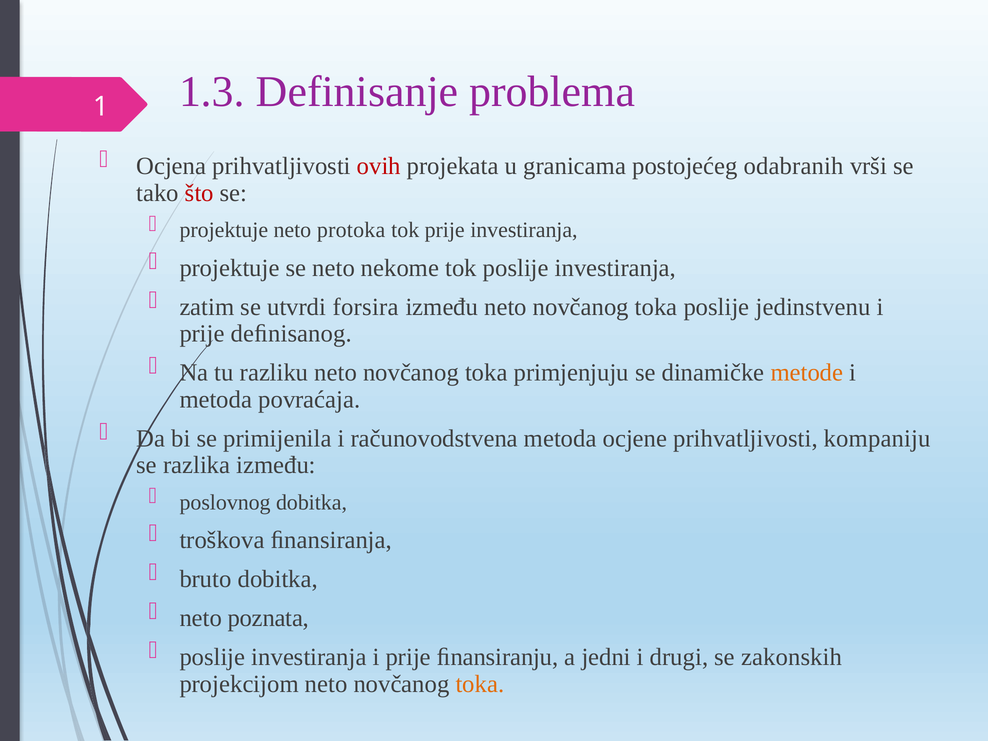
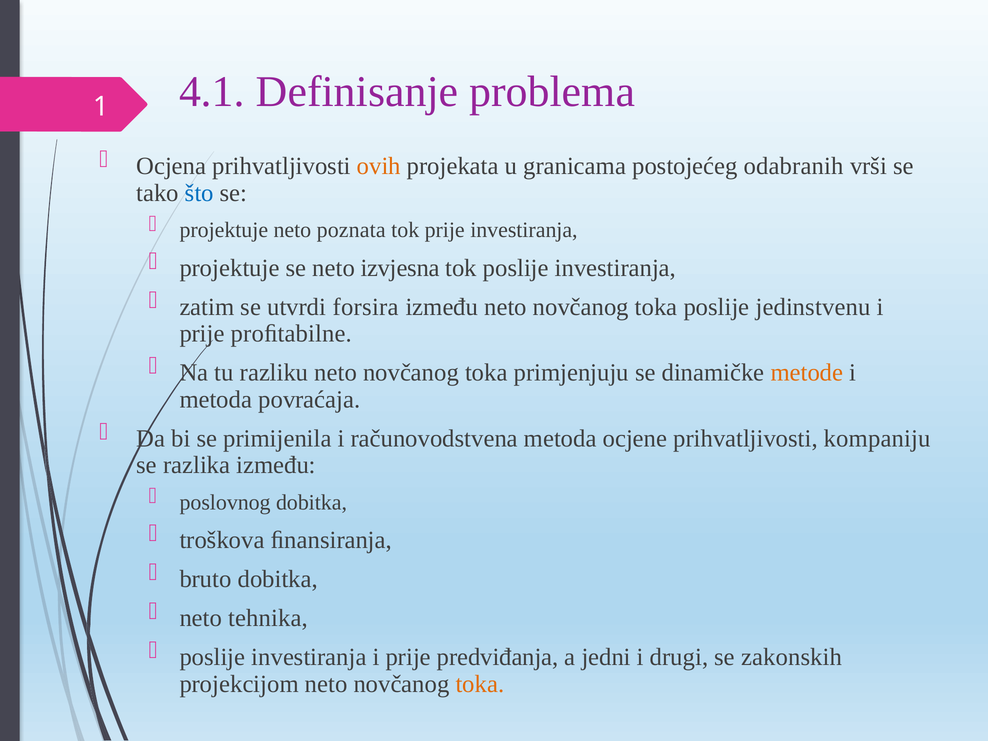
1.3: 1.3 -> 4.1 (212, 92)
ovih colour: red -> orange (379, 166)
što colour: red -> blue (199, 193)
protoka: protoka -> poznata (351, 230)
nekome: nekome -> izvjesna (400, 268)
deﬁnisanog: deﬁnisanog -> proﬁtabilne (291, 334)
poznata: poznata -> tehnika (268, 618)
ﬁnansiranju: ﬁnansiranju -> predviđanja (498, 657)
